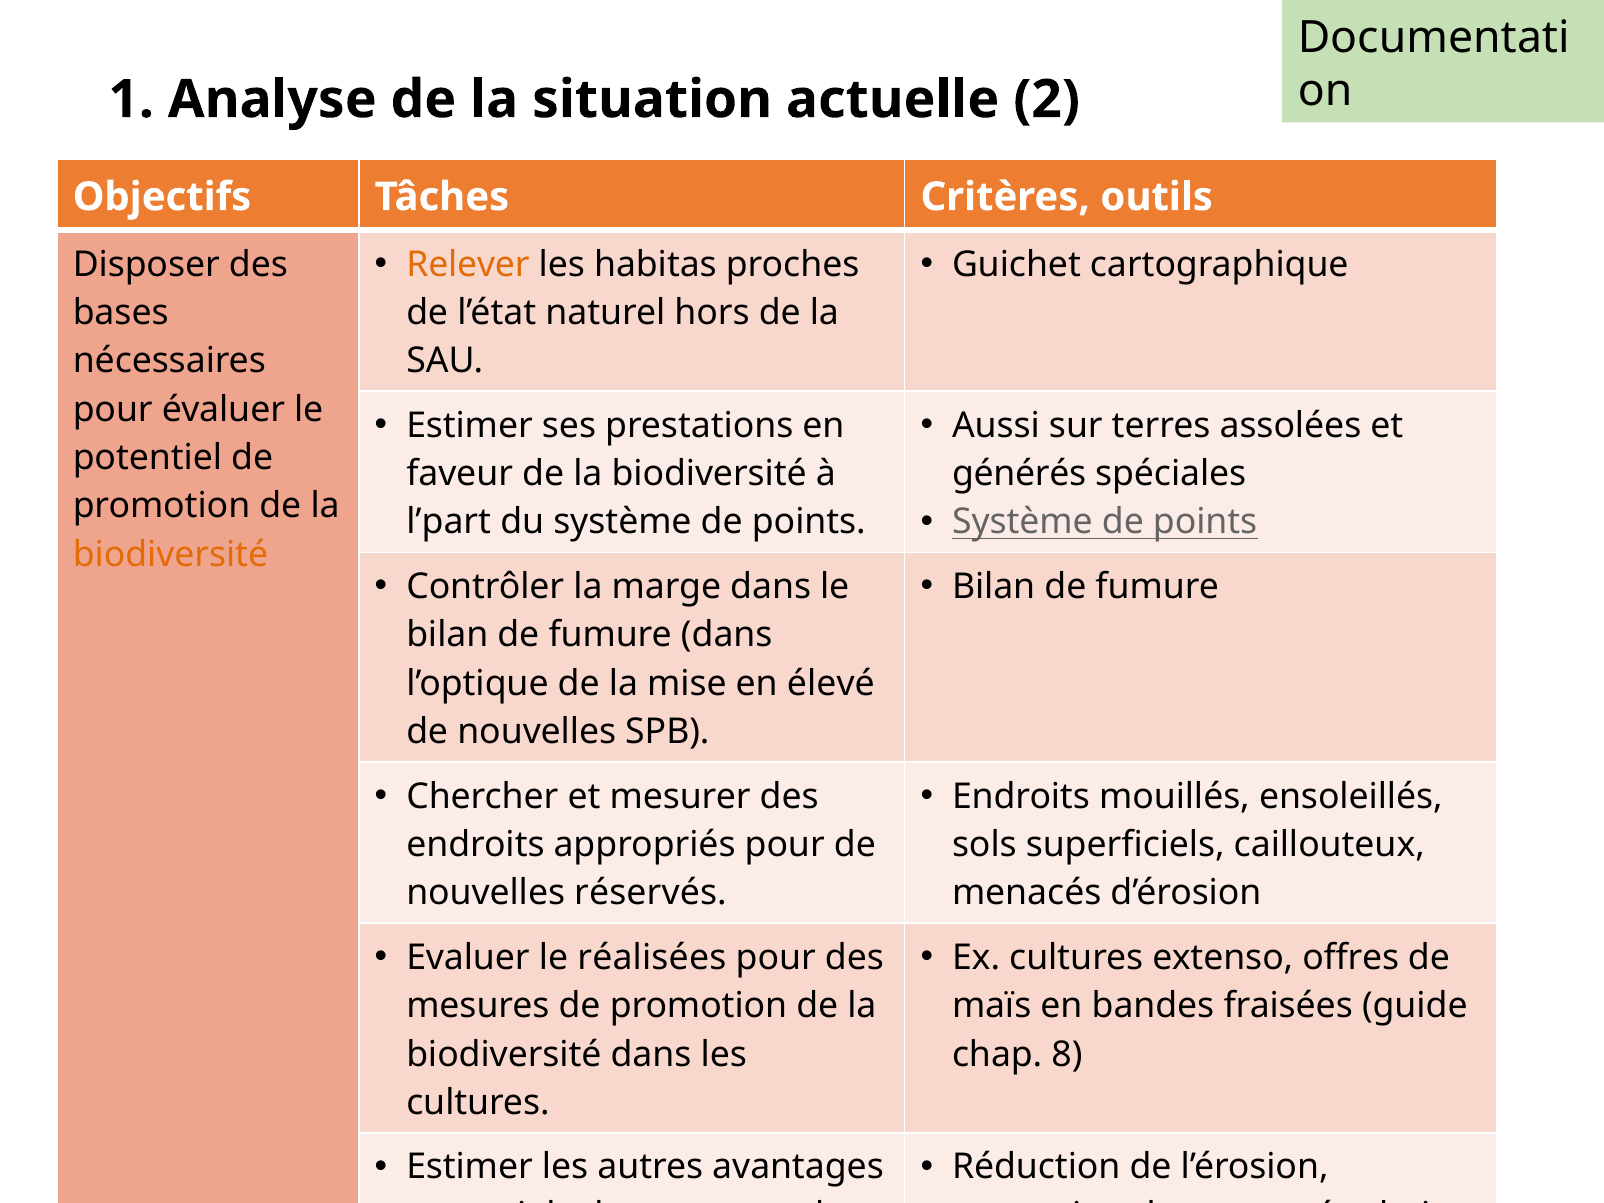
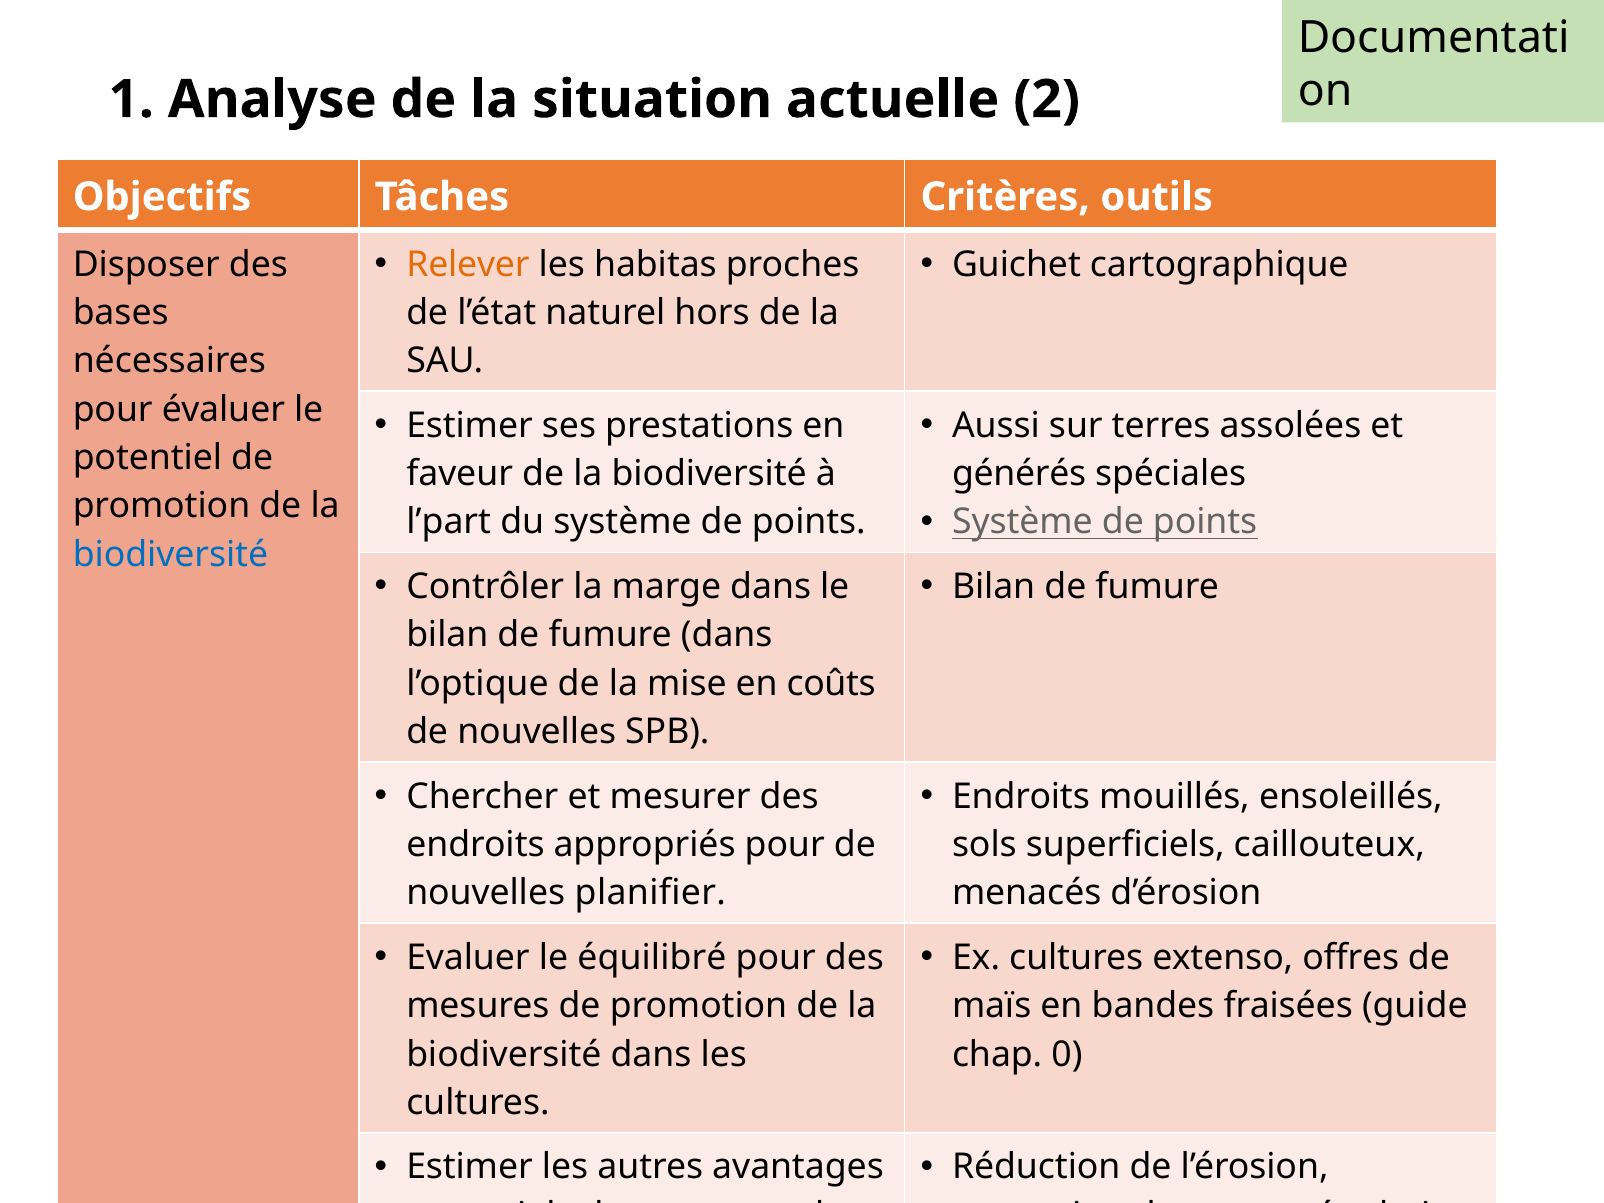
biodiversité colour: orange -> blue (170, 555)
élevé: élevé -> coûts (831, 683)
nouvelles réservés: réservés -> planifier (650, 893)
réalisées: réalisées -> équilibré (652, 958)
8: 8 -> 0 (1067, 1054)
